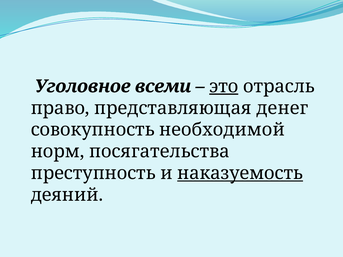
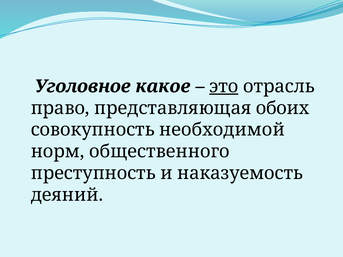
всеми: всеми -> какое (163, 86)
денег: денег -> обоих (283, 108)
посягательства: посягательства -> общественного (159, 152)
наказуемость underline: present -> none (240, 173)
